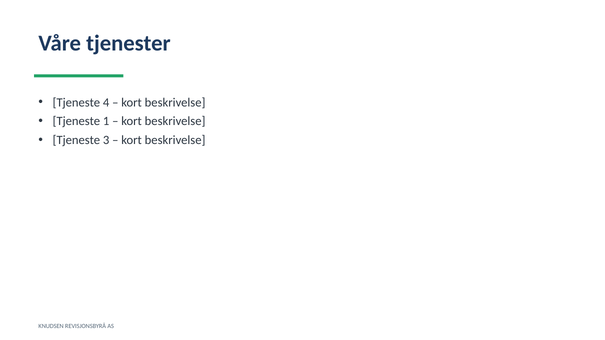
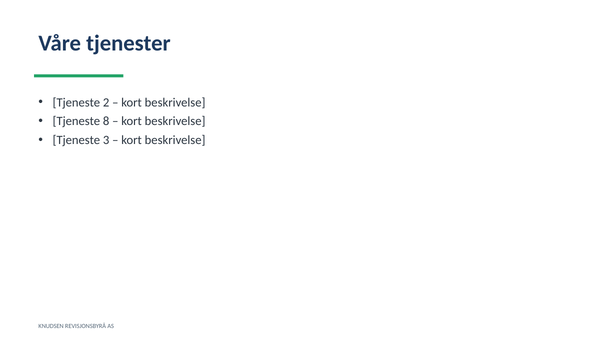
4: 4 -> 2 (106, 102)
1: 1 -> 8 (106, 121)
